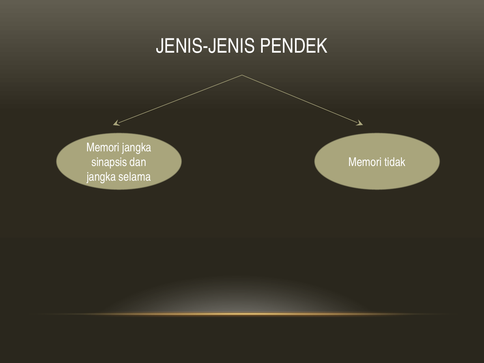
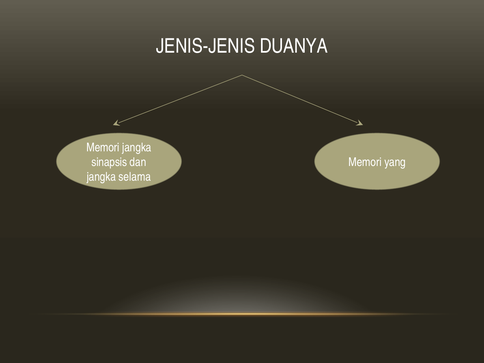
PENDEK: PENDEK -> DUANYA (294, 46)
tidak: tidak -> yang (395, 162)
